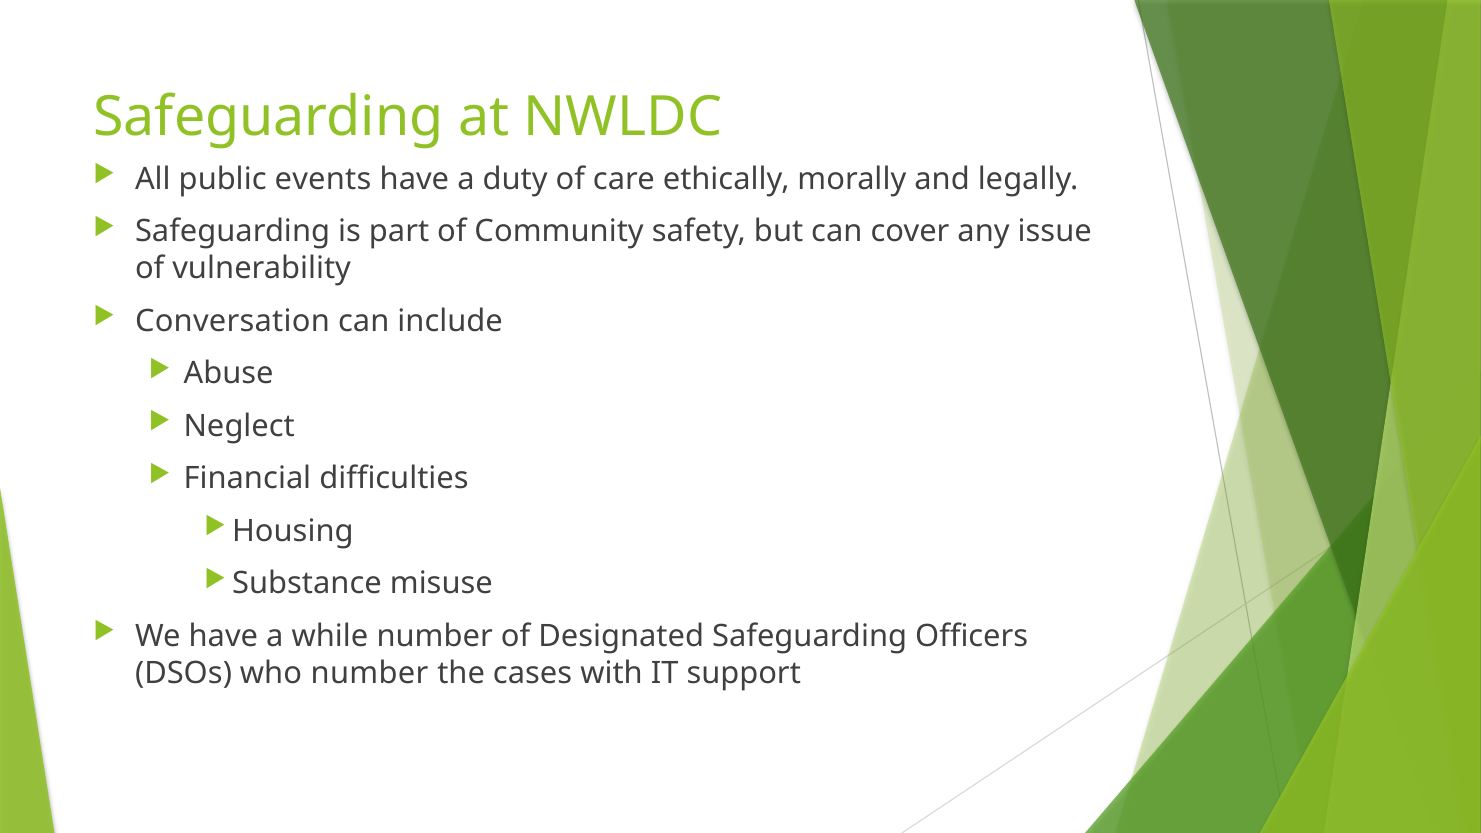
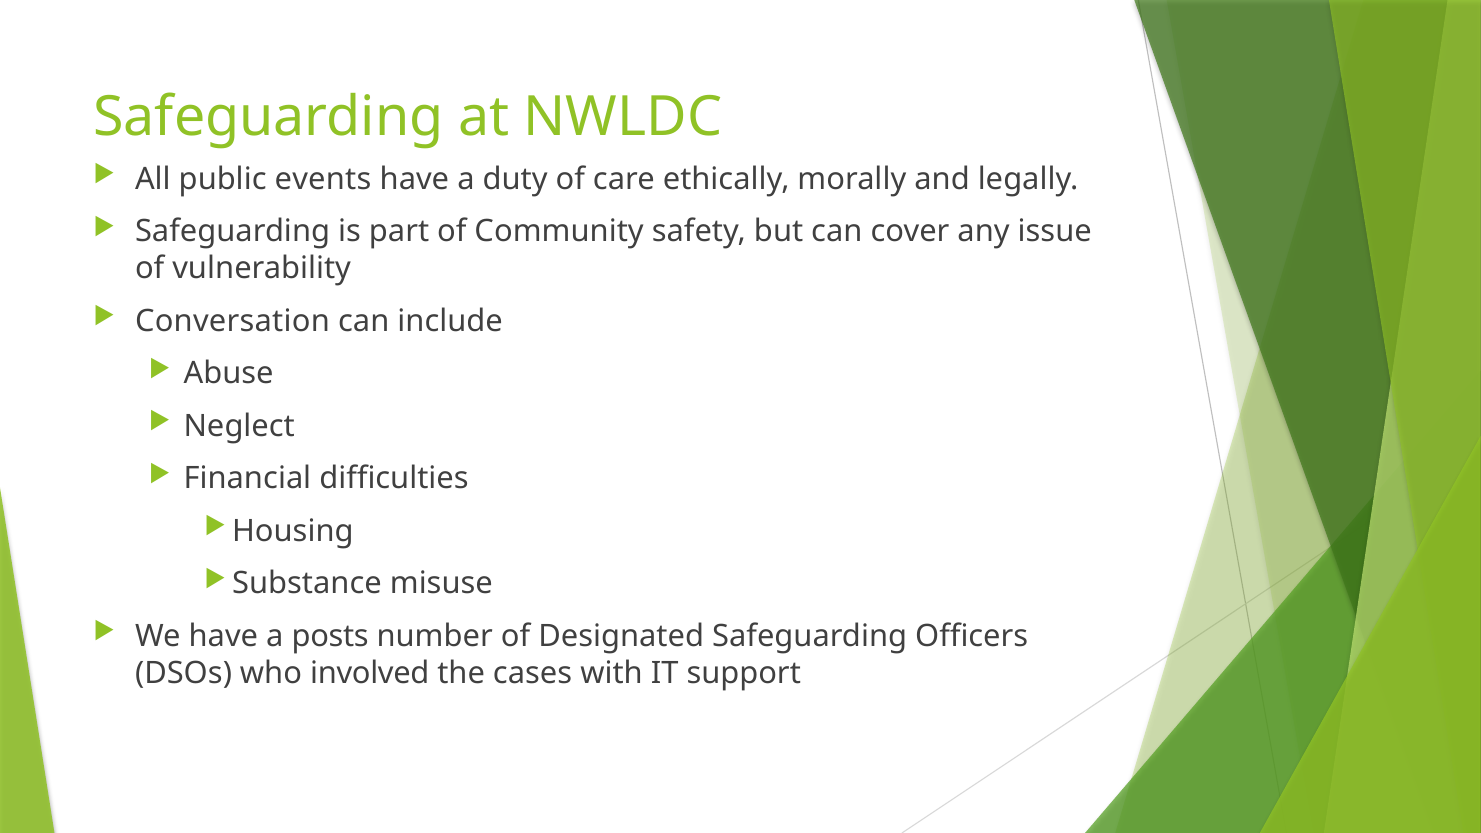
while: while -> posts (330, 636)
who number: number -> involved (370, 673)
